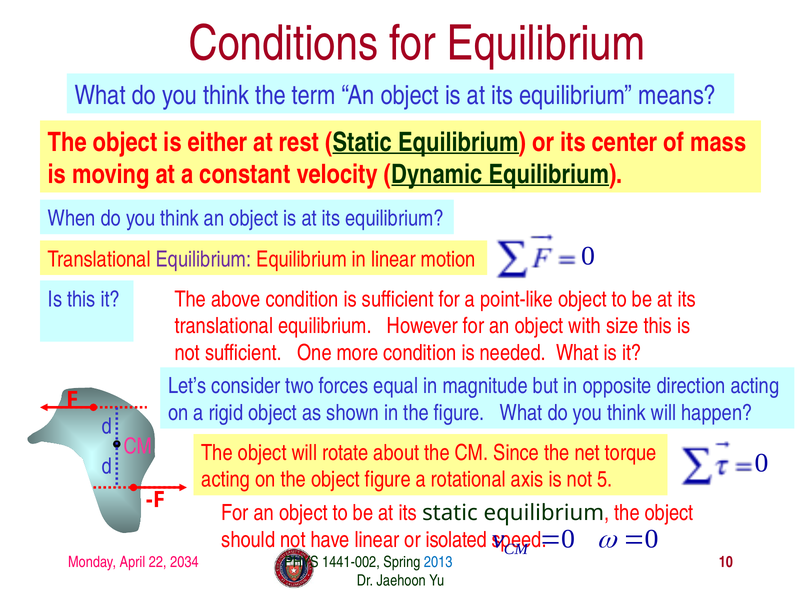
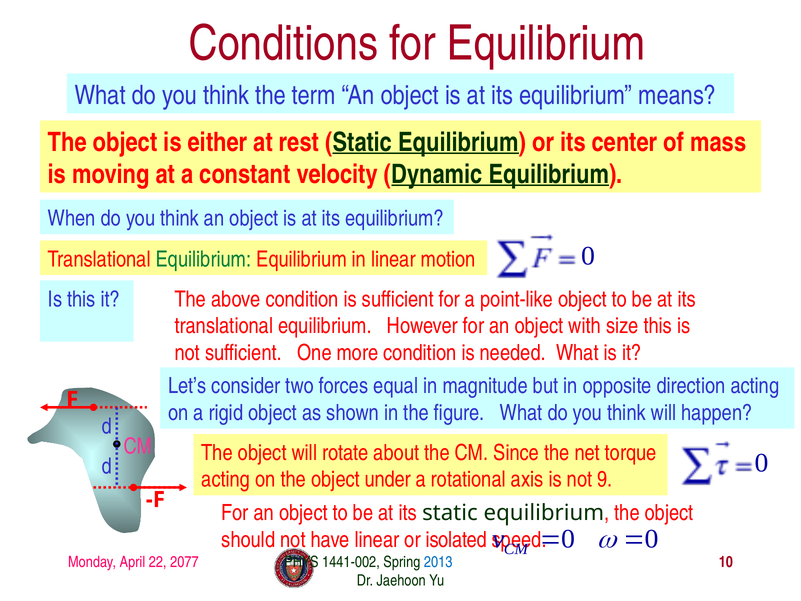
Equilibrium colour: purple -> green (203, 259)
object figure: figure -> under (388, 479)
5: 5 -> 9 (605, 479)
2034: 2034 -> 2077 (184, 562)
